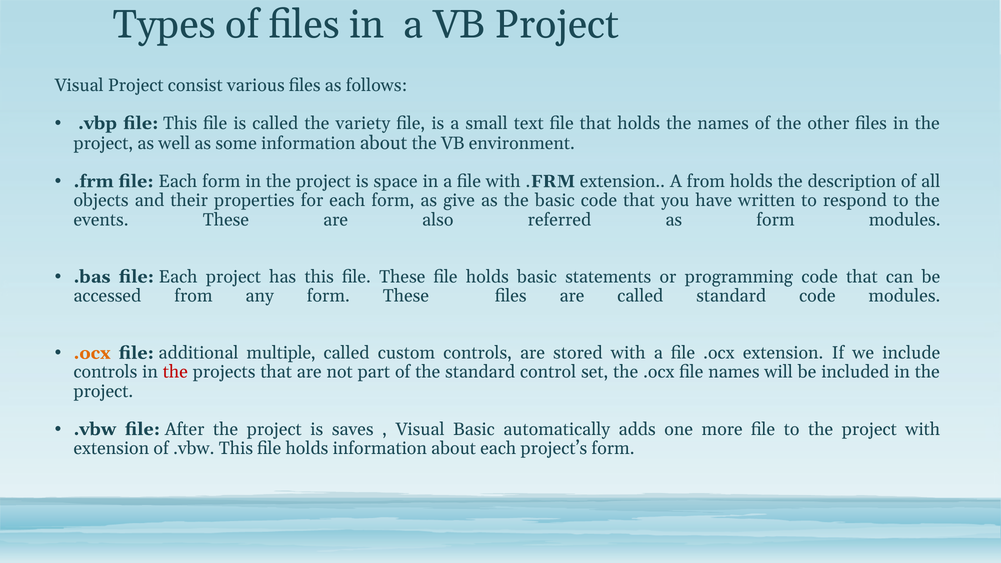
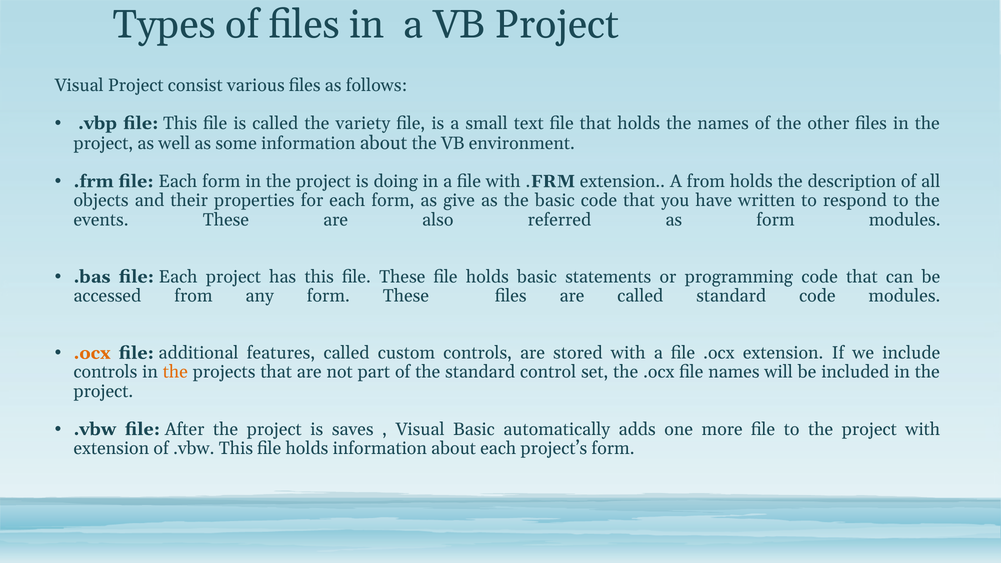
space: space -> doing (396, 181)
multiple: multiple -> features (281, 353)
the colour: red -> orange (175, 372)
